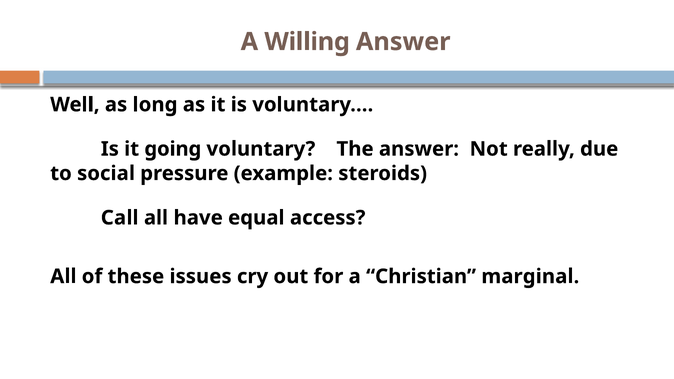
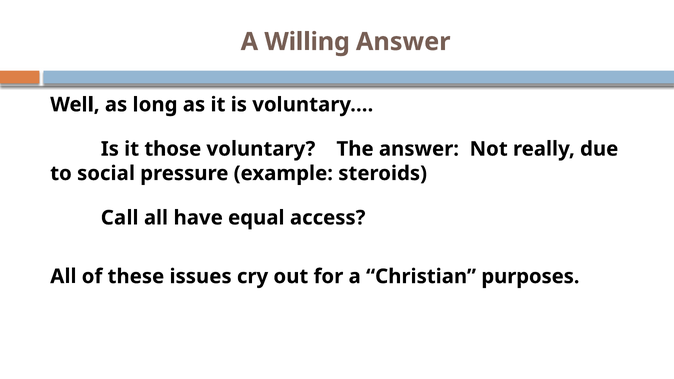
going: going -> those (173, 149)
marginal: marginal -> purposes (530, 277)
